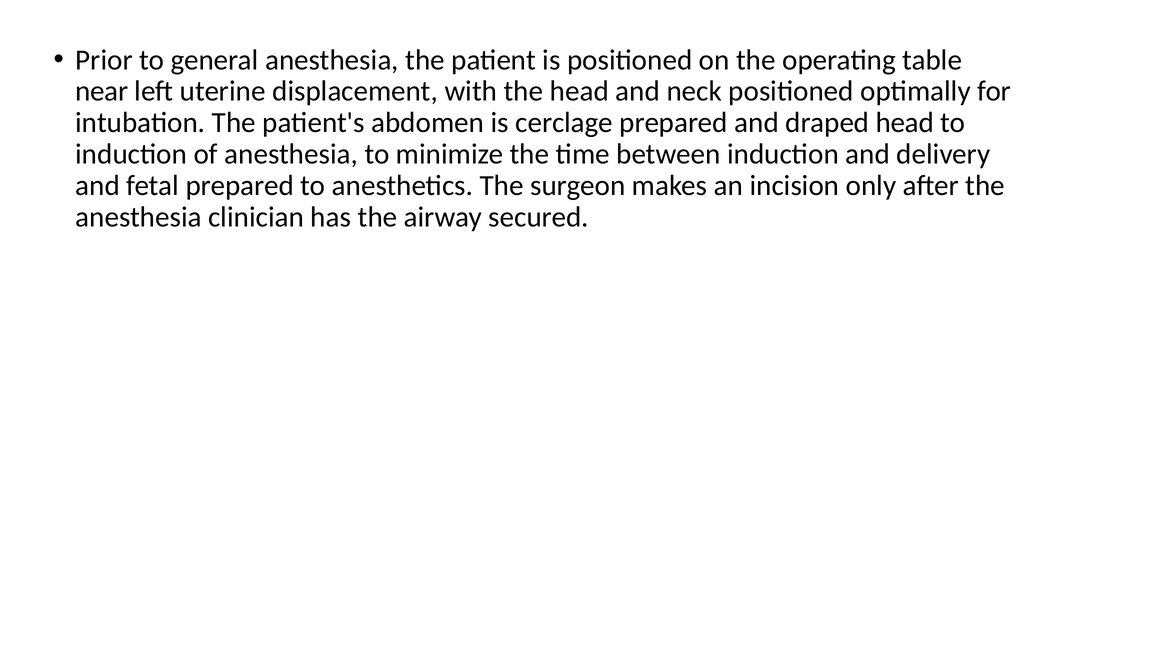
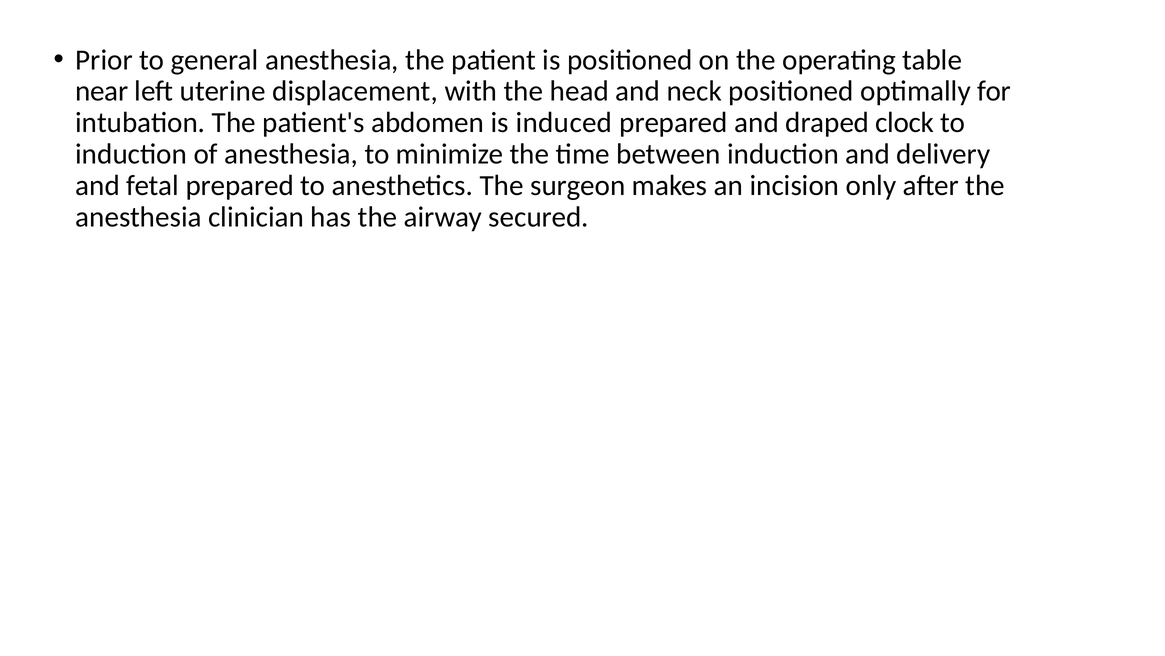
cerclage: cerclage -> induced (564, 123)
draped head: head -> clock (905, 123)
